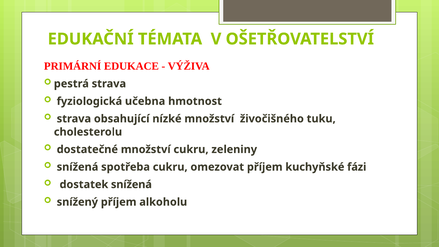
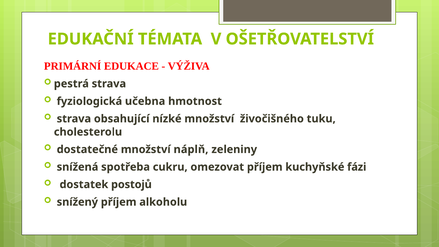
množství cukru: cukru -> náplň (191, 149)
dostatek snížená: snížená -> postojů (131, 184)
